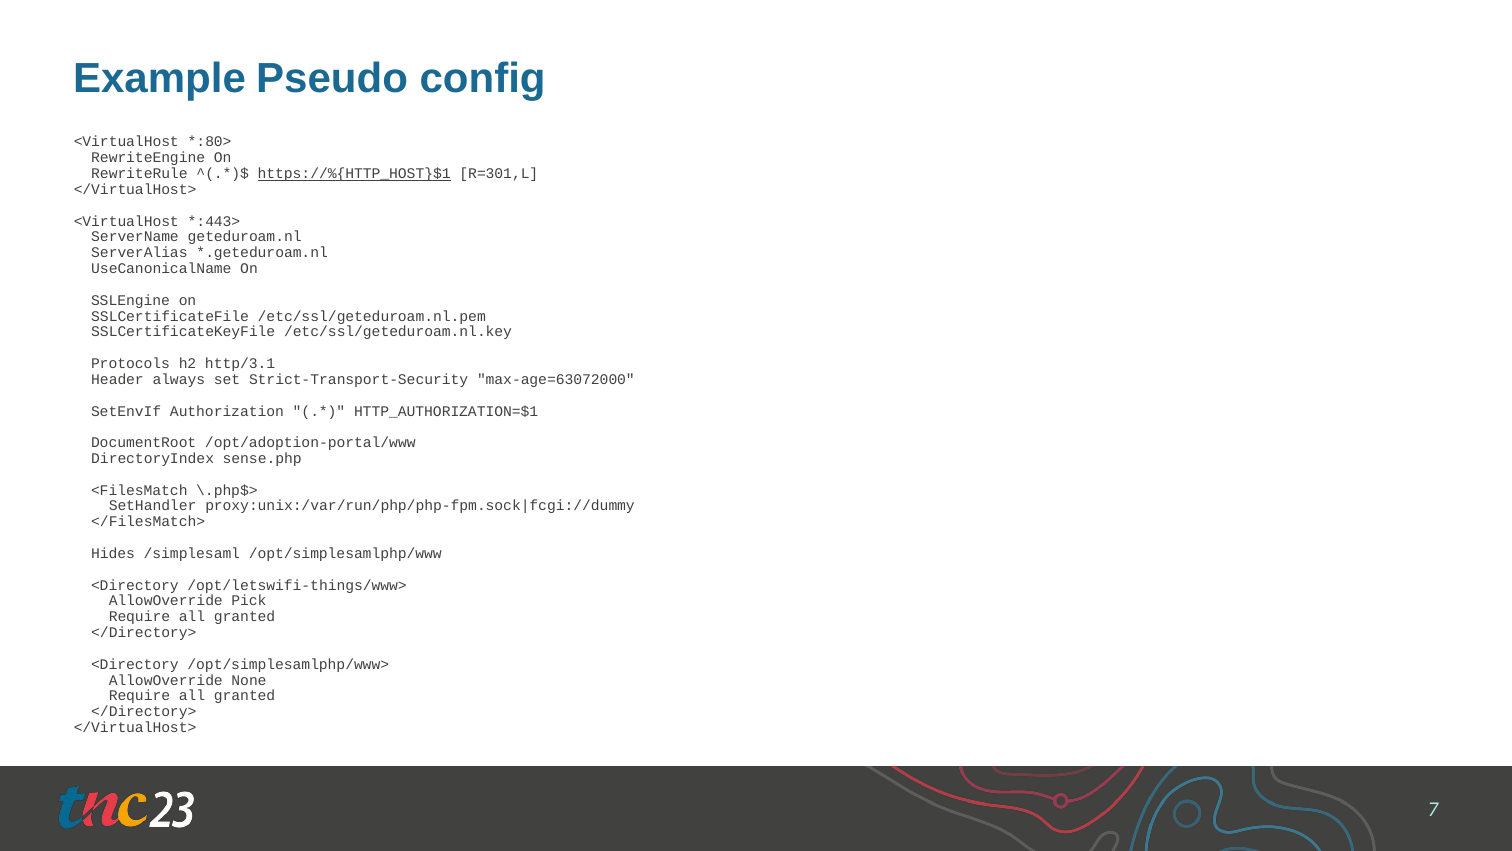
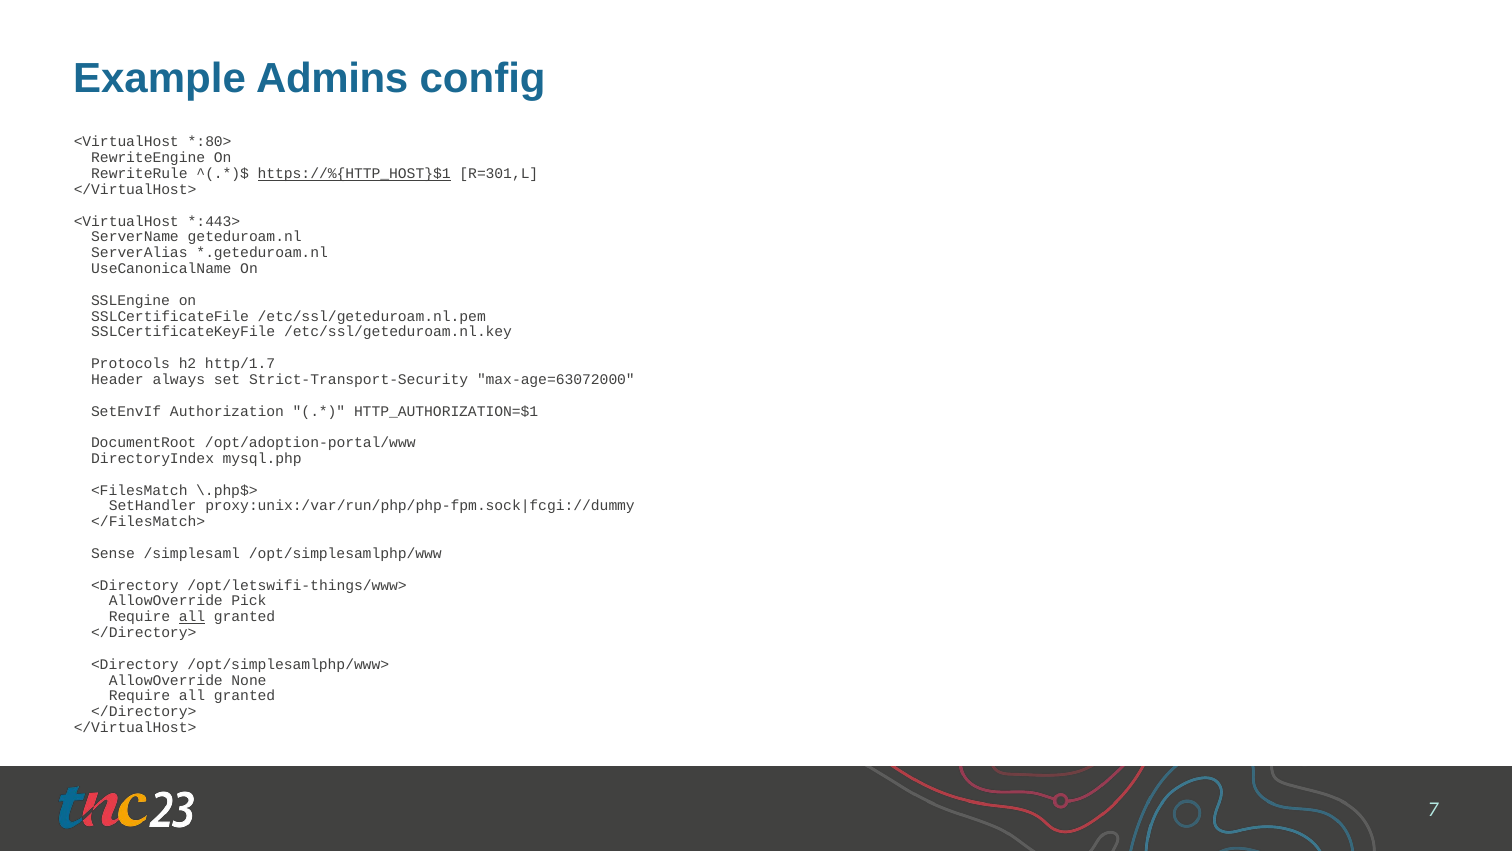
Pseudo: Pseudo -> Admins (332, 79)
http/3.1: http/3.1 -> http/1.7 (240, 364)
sense.php: sense.php -> mysql.php (262, 458)
Hides: Hides -> Sense (113, 553)
all underline: none -> present (192, 617)
